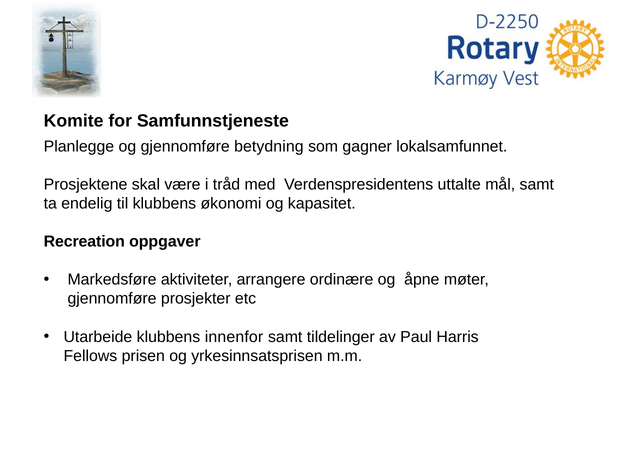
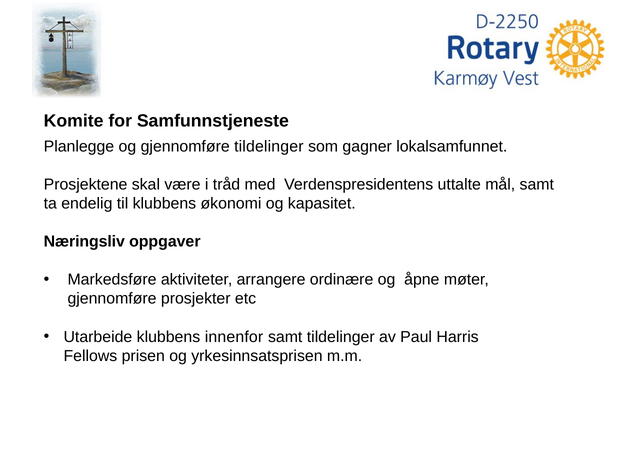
gjennomføre betydning: betydning -> tildelinger (269, 147)
Recreation: Recreation -> Næringsliv (84, 242)
